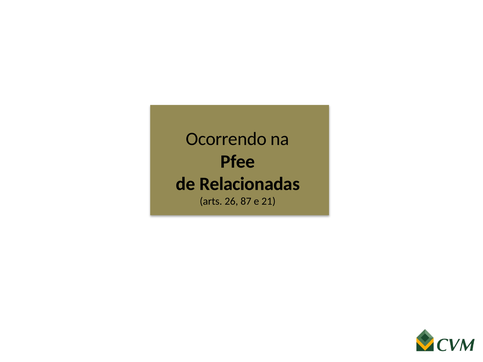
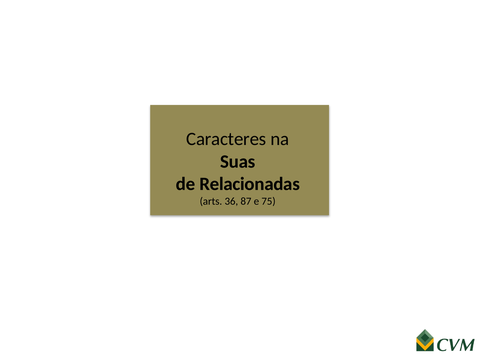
Ocorrendo: Ocorrendo -> Caracteres (226, 139)
Pfee: Pfee -> Suas (238, 162)
26: 26 -> 36 (231, 201)
21: 21 -> 75 (269, 201)
